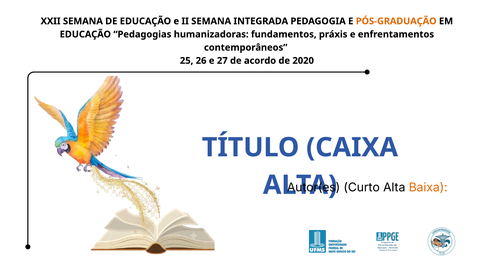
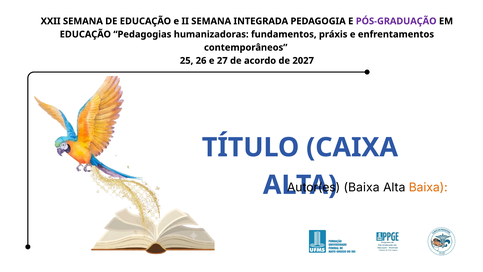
PÓS-GRADUAÇÃO colour: orange -> purple (396, 21)
2020: 2020 -> 2027 (303, 61)
Curto: Curto -> Baixa (362, 187)
